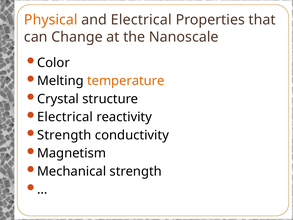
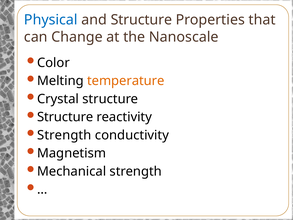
Physical colour: orange -> blue (51, 20)
and Electrical: Electrical -> Structure (141, 20)
Electrical: Electrical -> Structure (65, 117)
